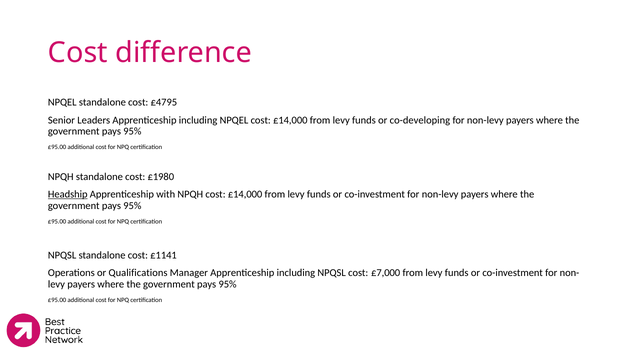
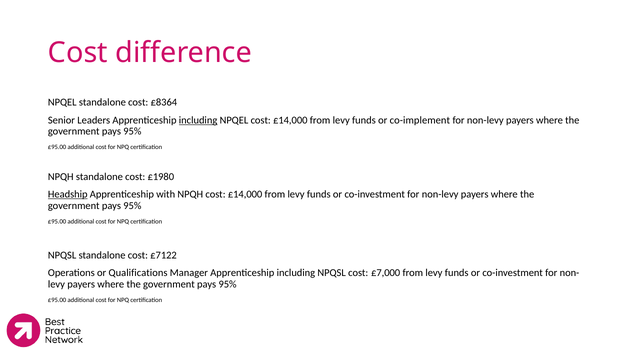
£4795: £4795 -> £8364 (164, 102)
including underline: none -> present (198, 120)
co-developing: co-developing -> co-implement (420, 120)
£1141: £1141 -> £7122 (164, 255)
